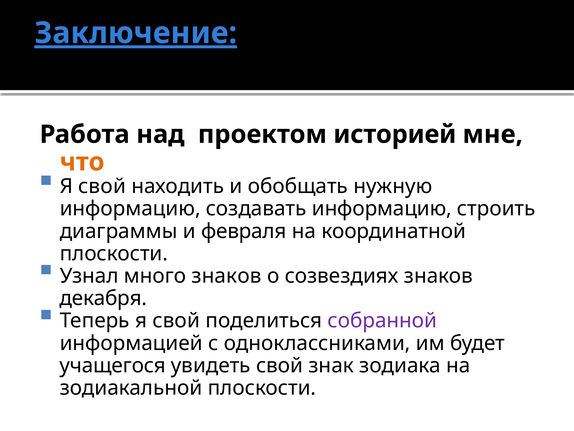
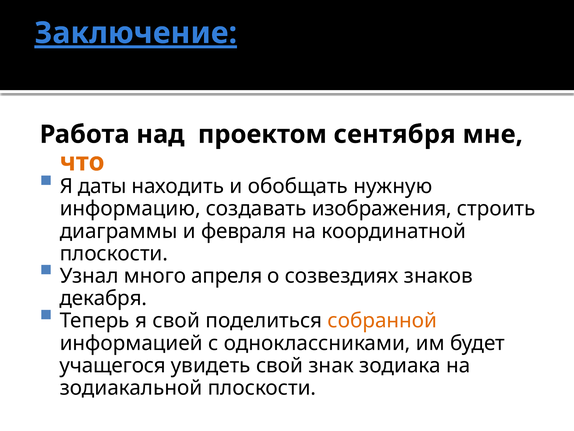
историей: историей -> сентября (395, 134)
свой: свой -> даты (102, 186)
создавать информацию: информацию -> изображения (382, 209)
много знаков: знаков -> апреля (227, 276)
собранной colour: purple -> orange (382, 320)
